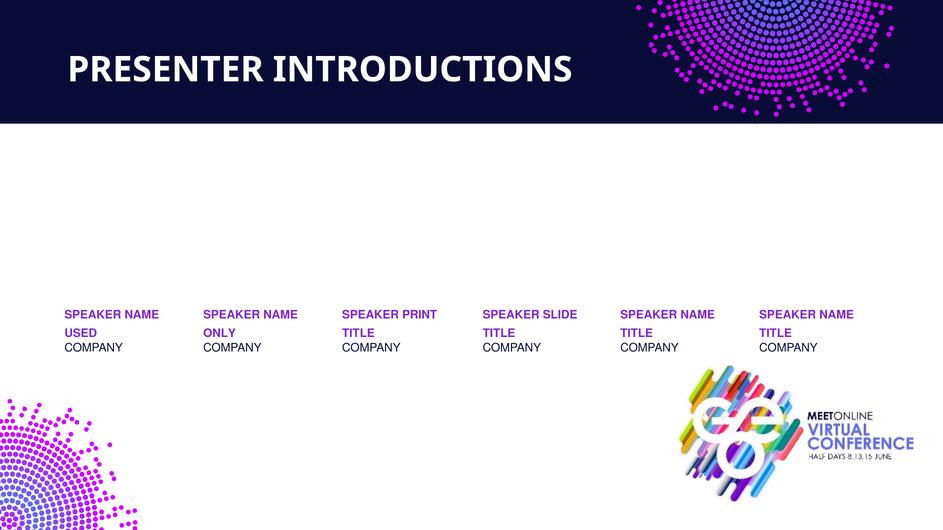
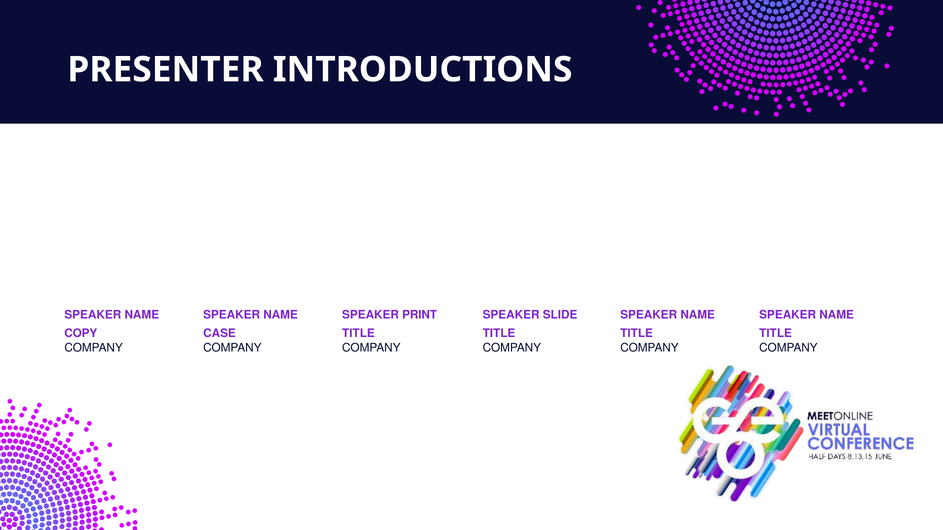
USED: USED -> COPY (81, 334)
ONLY: ONLY -> CASE (219, 334)
